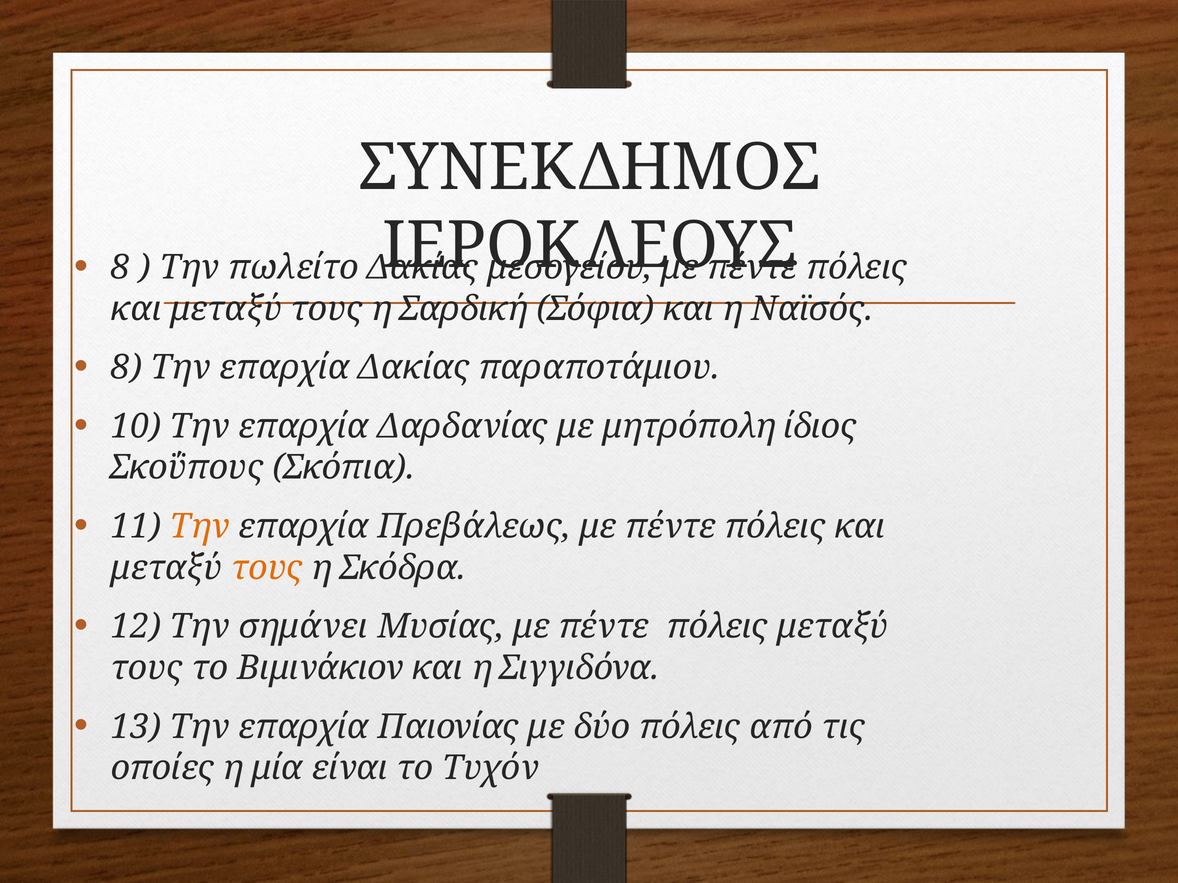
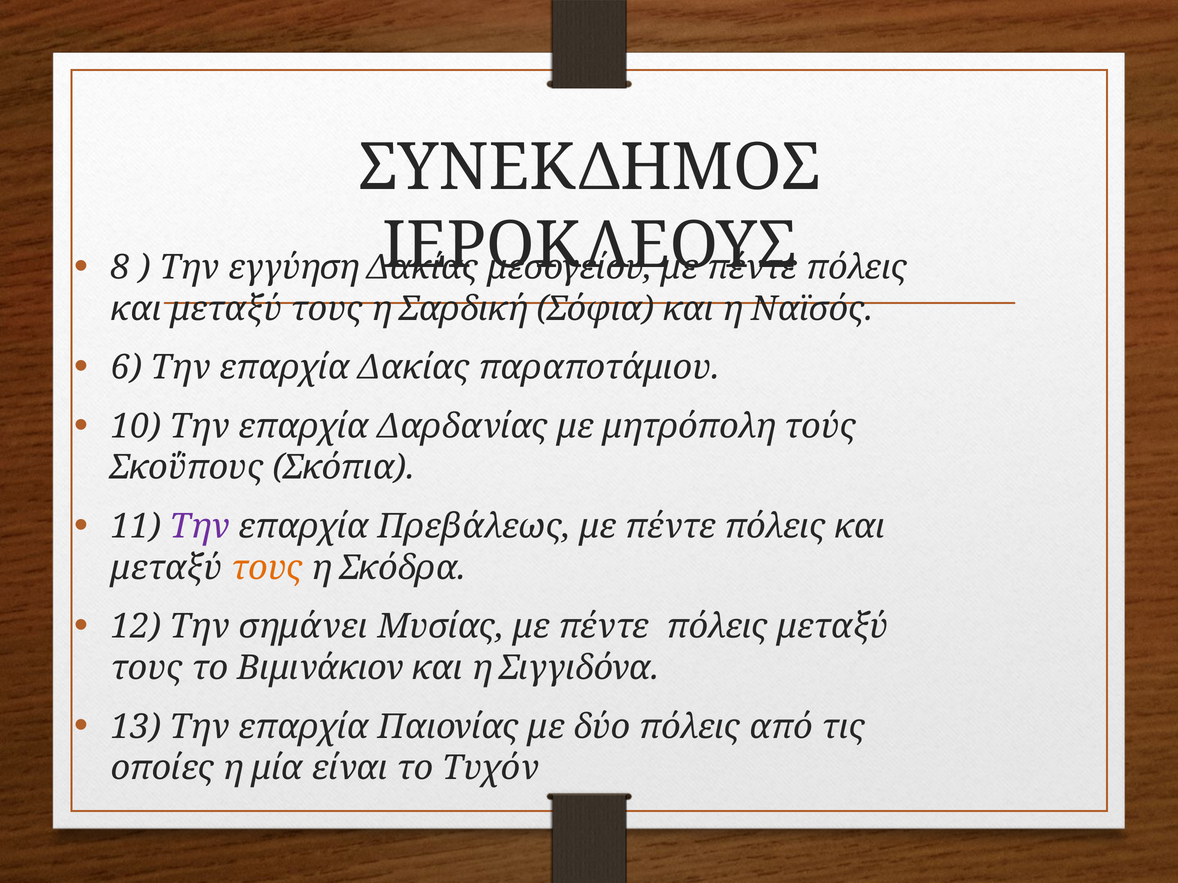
πωλείτο: πωλείτο -> εγγύηση (294, 268)
8: 8 -> 6 (126, 368)
ίδιος: ίδιος -> τούς (820, 427)
Την colour: orange -> purple (200, 527)
